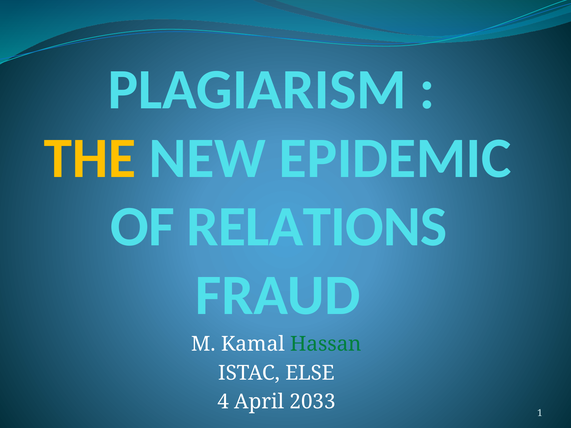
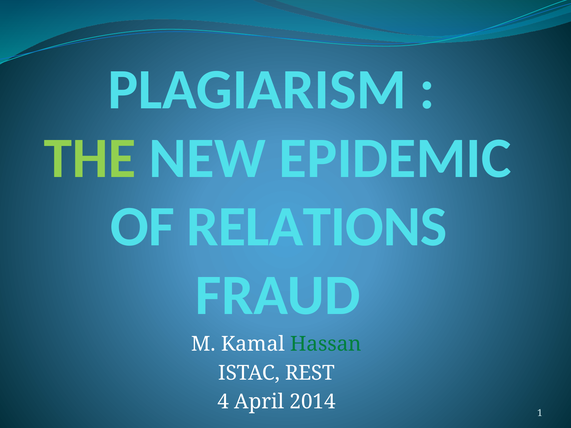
THE colour: yellow -> light green (90, 158)
ELSE: ELSE -> REST (310, 373)
2033: 2033 -> 2014 (313, 402)
